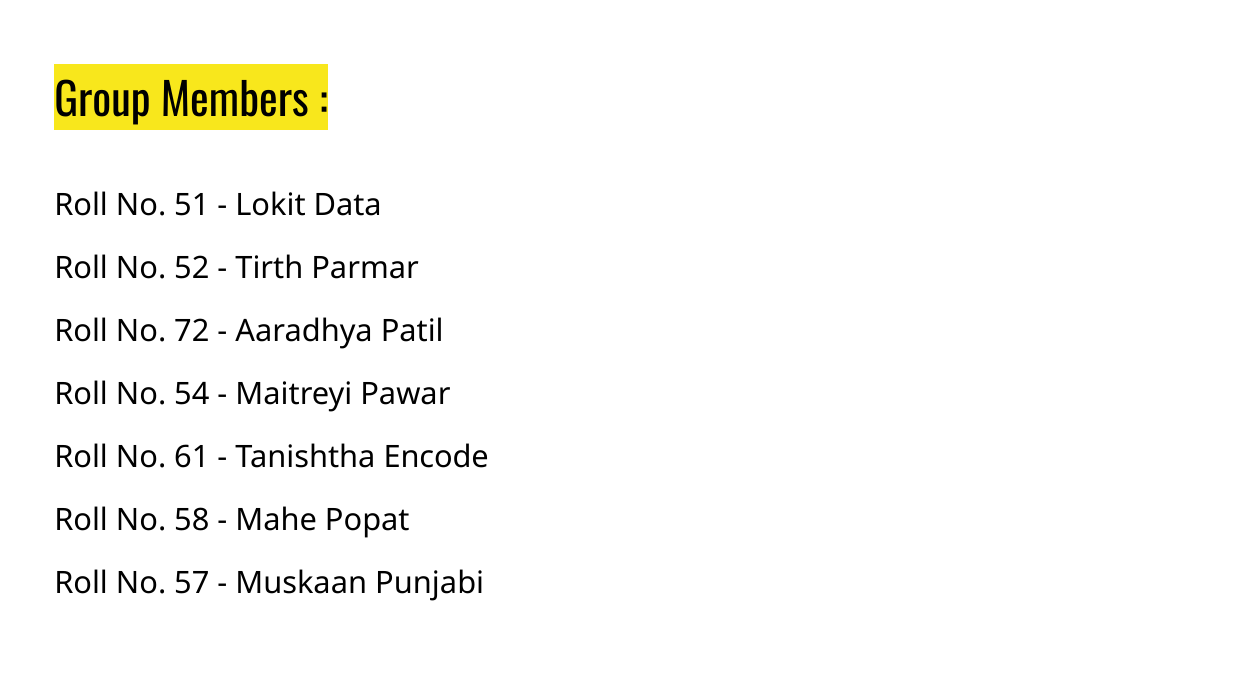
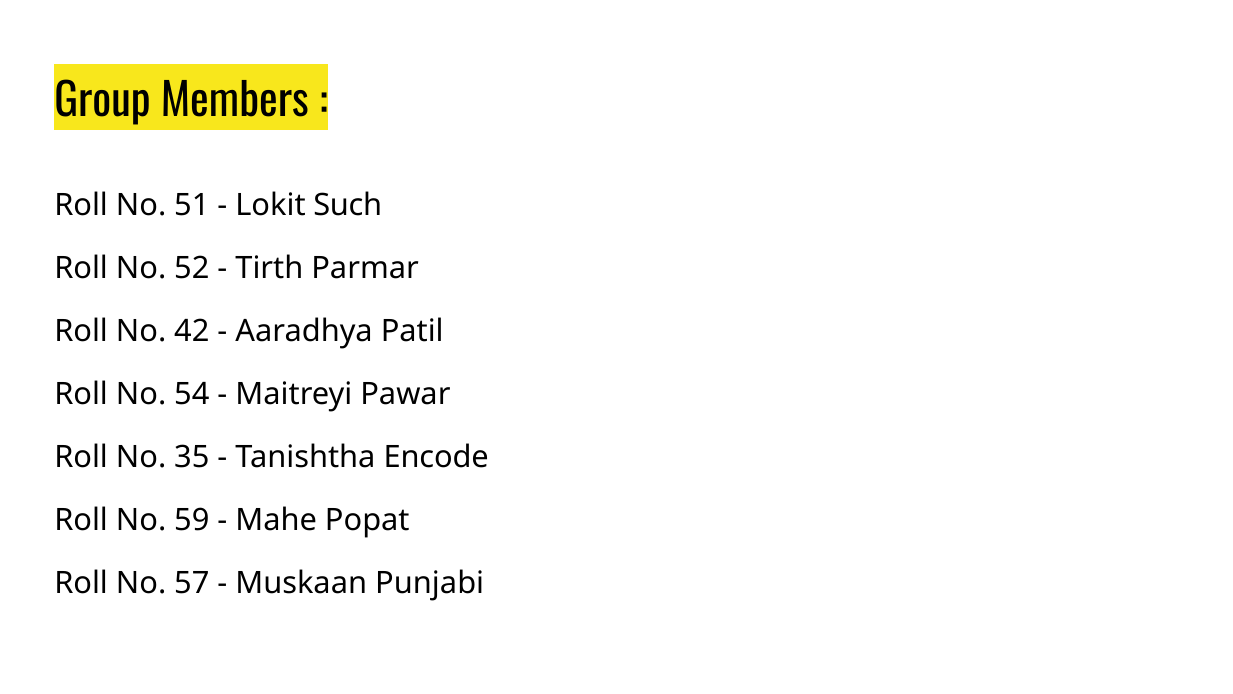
Data: Data -> Such (348, 205)
72: 72 -> 42 (192, 331)
61: 61 -> 35 (192, 457)
58: 58 -> 59 (192, 520)
